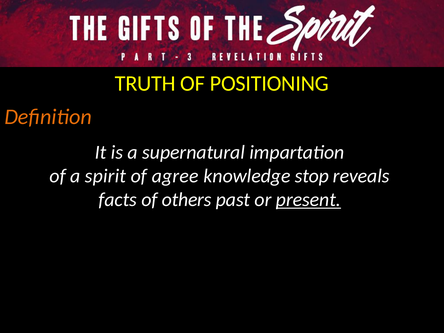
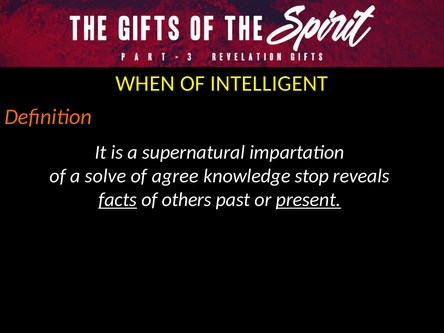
TRUTH: TRUTH -> WHEN (145, 84)
POSITIONING: POSITIONING -> INTELLIGENT (269, 84)
spirit: spirit -> solve (105, 176)
facts underline: none -> present (118, 200)
